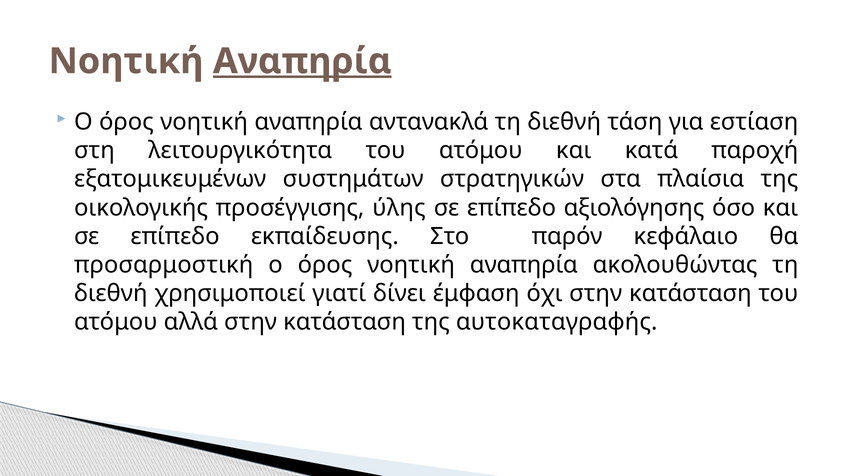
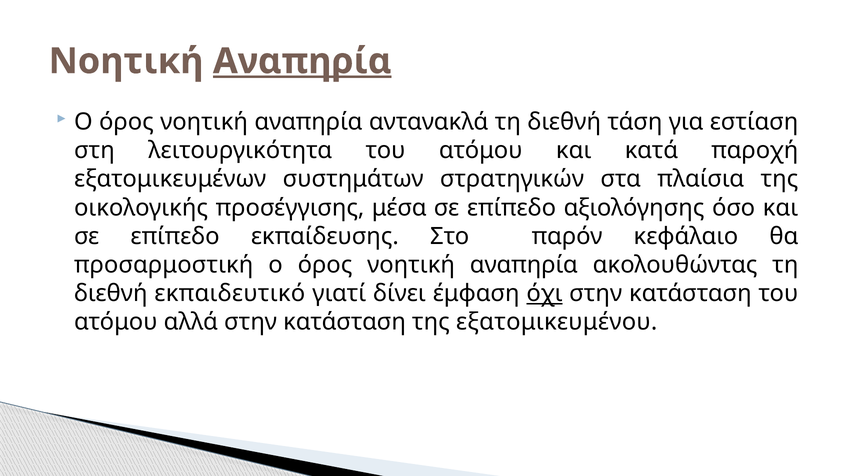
ύλης: ύλης -> μέσα (399, 208)
χρησιμοποιεί: χρησιμοποιεί -> εκπαιδευτικό (230, 294)
όχι underline: none -> present (545, 294)
αυτοκαταγραφής: αυτοκαταγραφής -> εξατομικευμένου (557, 322)
